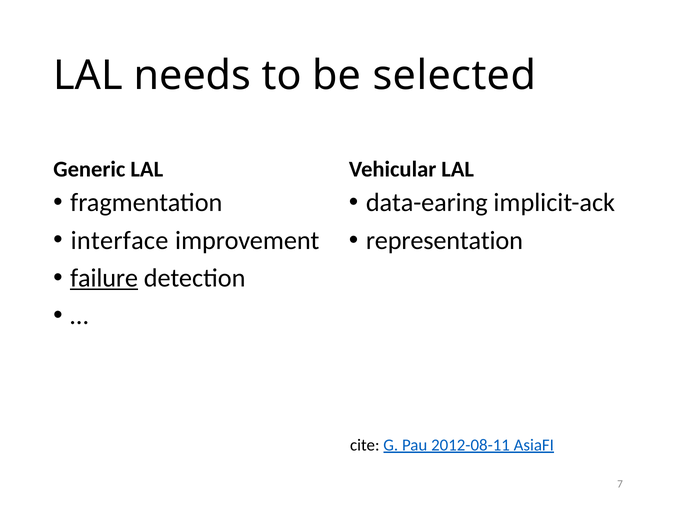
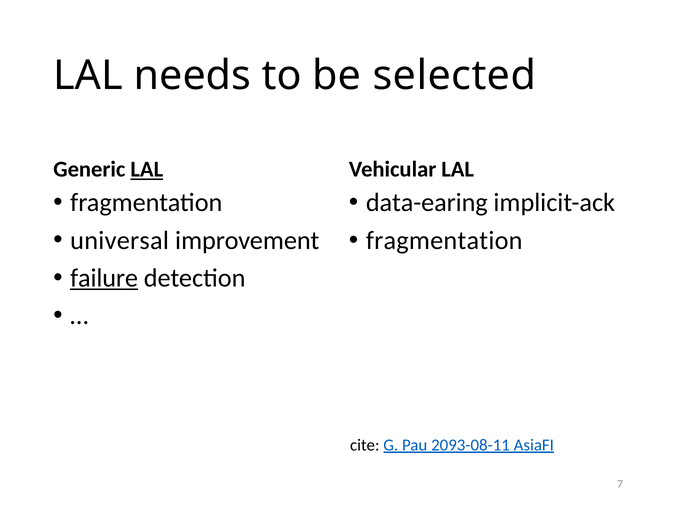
LAL underline: none -> present (147, 170)
interface: interface -> universal (120, 240)
representation: representation -> fragmentation (444, 240)
2012-08-11: 2012-08-11 -> 2093-08-11 (471, 445)
